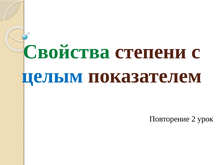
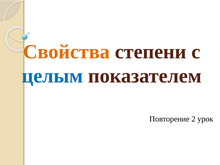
Свойства colour: green -> orange (66, 52)
